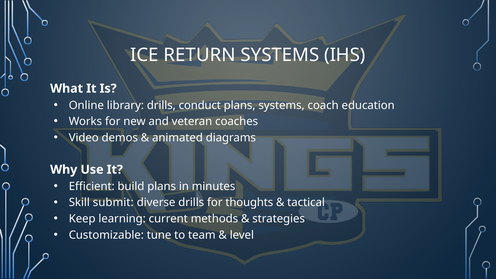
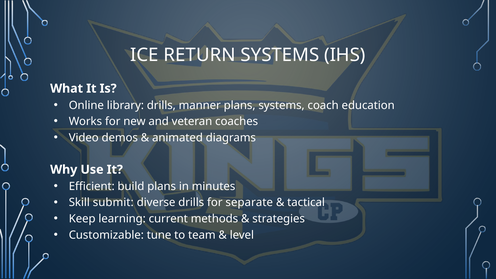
conduct: conduct -> manner (200, 105)
thoughts: thoughts -> separate (249, 203)
